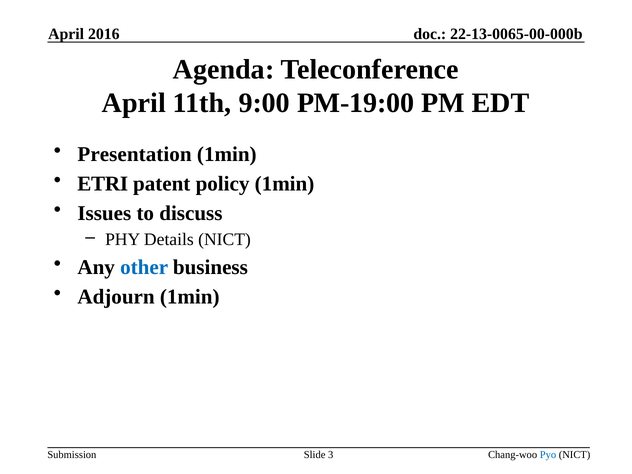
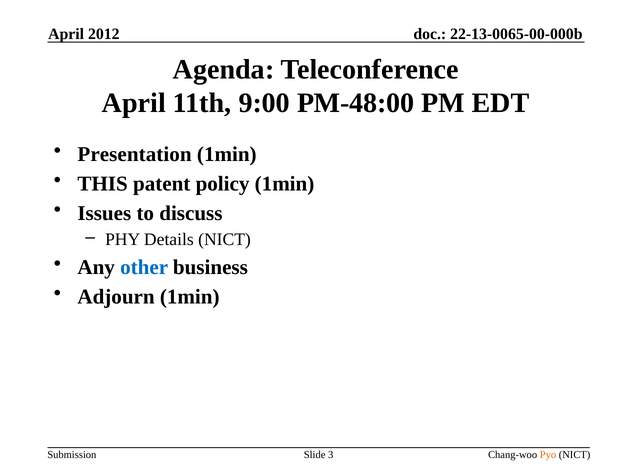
2016: 2016 -> 2012 (104, 34)
PM-19:00: PM-19:00 -> PM-48:00 (356, 103)
ETRI: ETRI -> THIS (103, 184)
Pyo colour: blue -> orange (548, 455)
